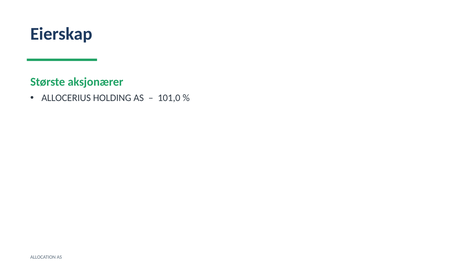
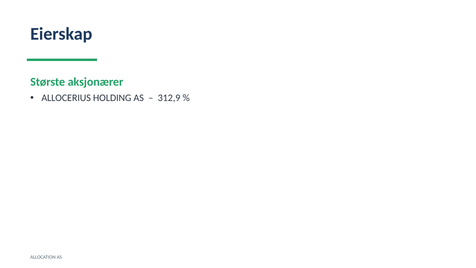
101,0: 101,0 -> 312,9 (169, 98)
